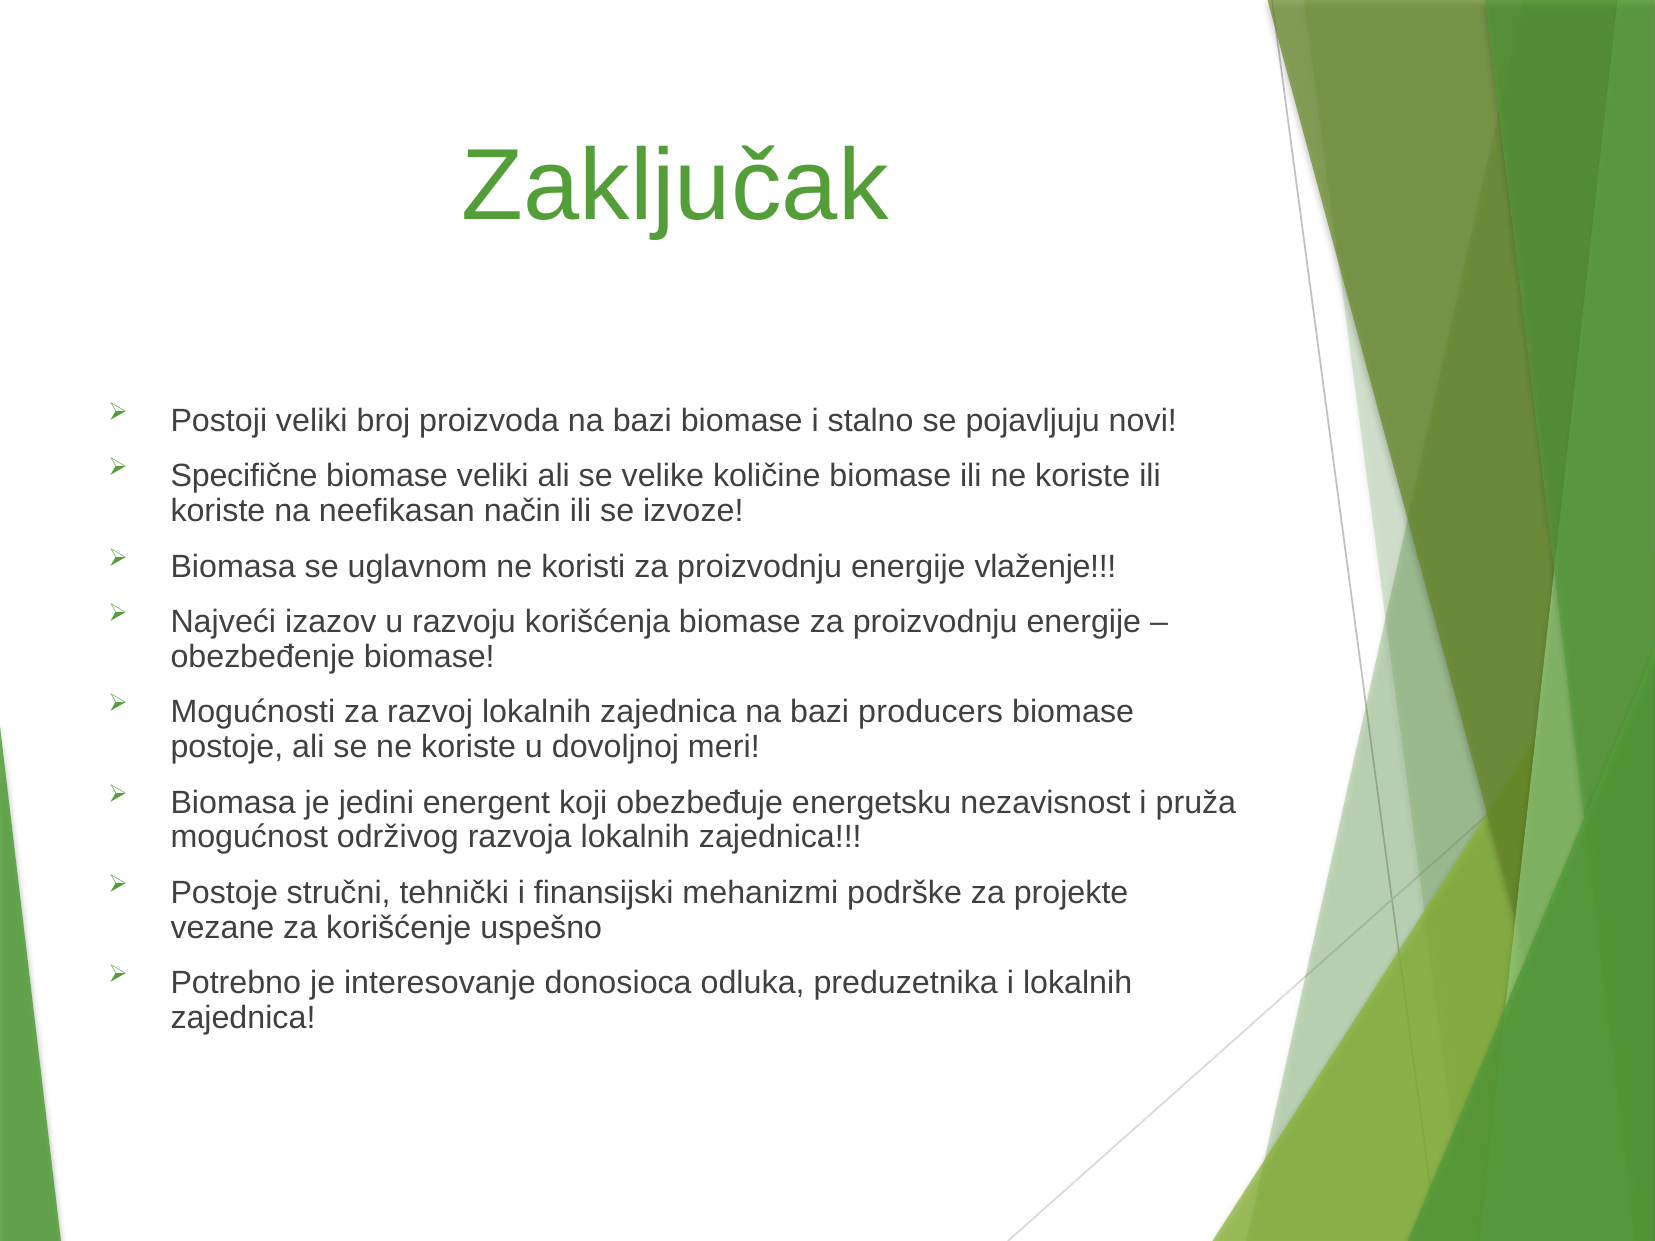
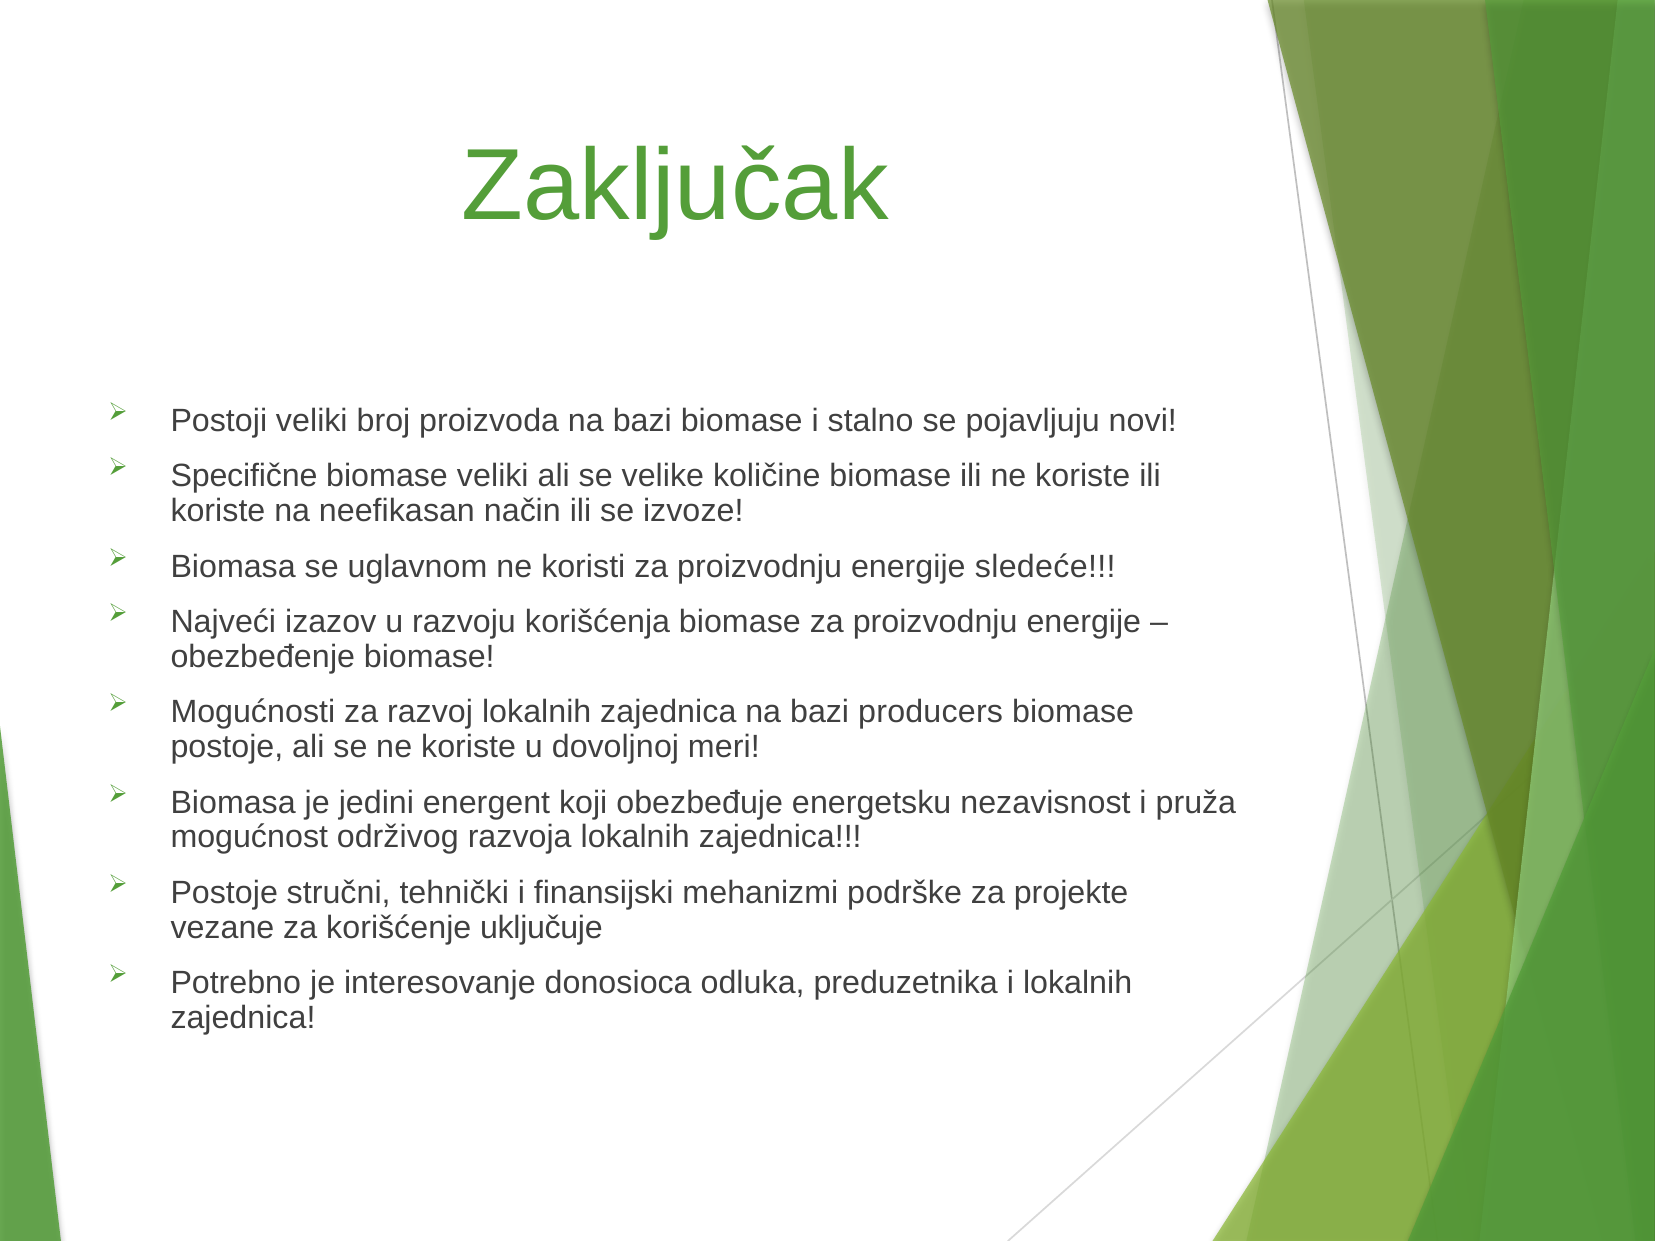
vlaženje: vlaženje -> sledeće (1045, 567)
uspešno: uspešno -> uključuje (541, 928)
